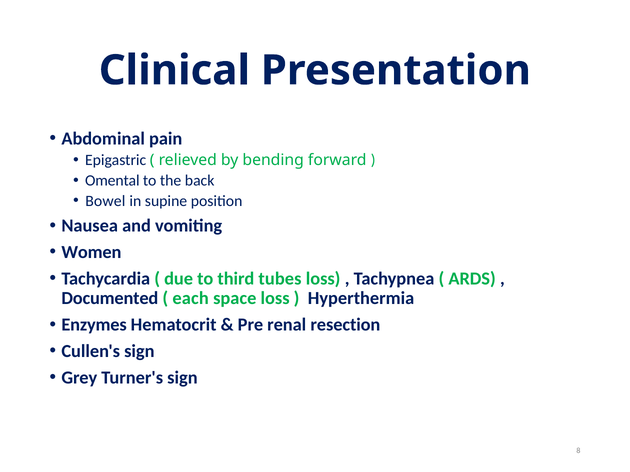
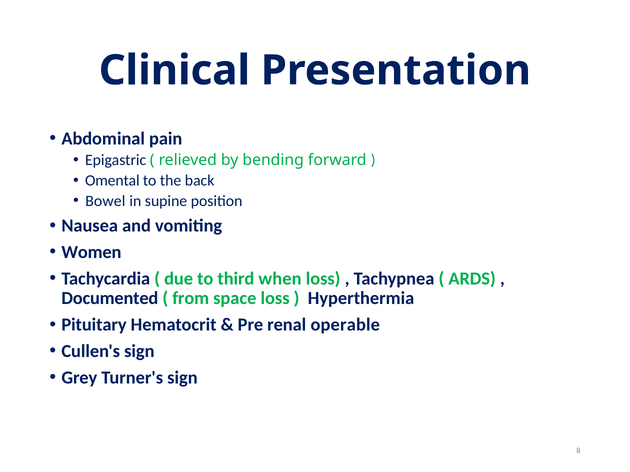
tubes: tubes -> when (280, 279)
each: each -> from (191, 299)
Enzymes: Enzymes -> Pituitary (94, 325)
resection: resection -> operable (345, 325)
